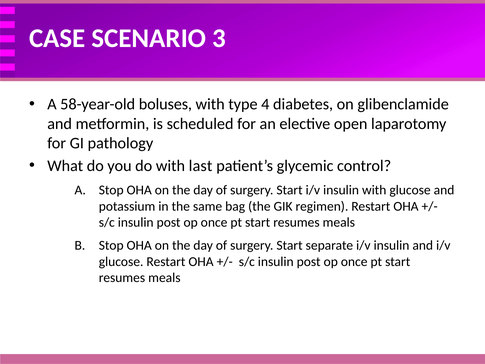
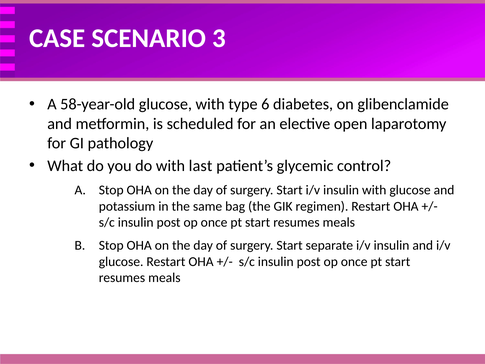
58-year-old boluses: boluses -> glucose (165, 104)
4: 4 -> 6 (265, 104)
